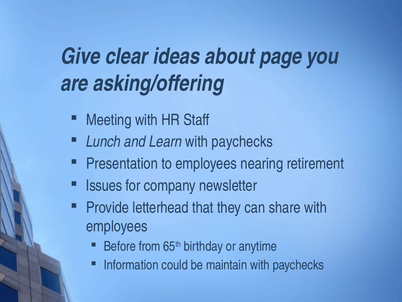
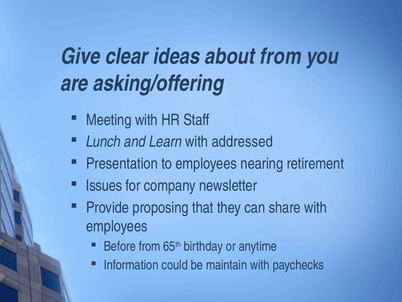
about page: page -> from (281, 56)
Learn with paychecks: paychecks -> addressed (242, 142)
letterhead: letterhead -> proposing (161, 207)
